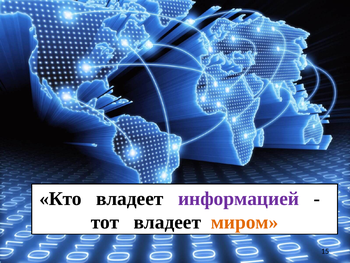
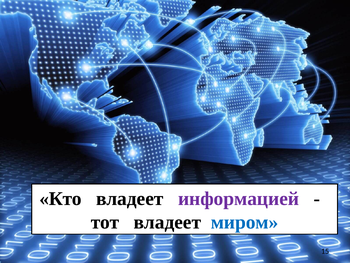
миром colour: orange -> blue (245, 222)
